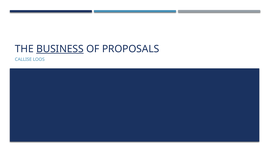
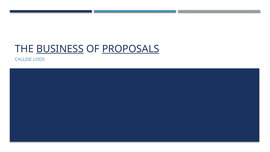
PROPOSALS underline: none -> present (131, 49)
